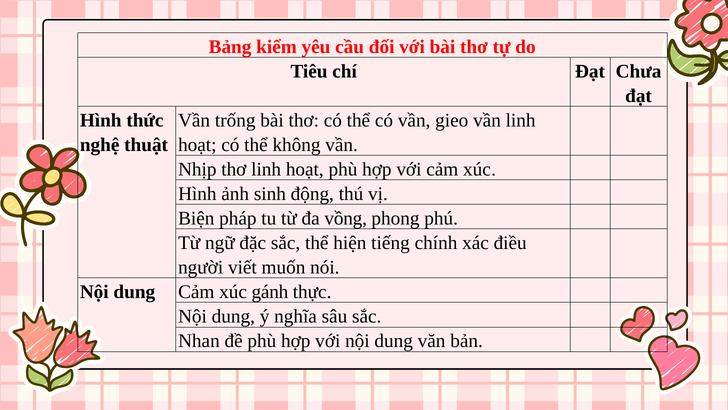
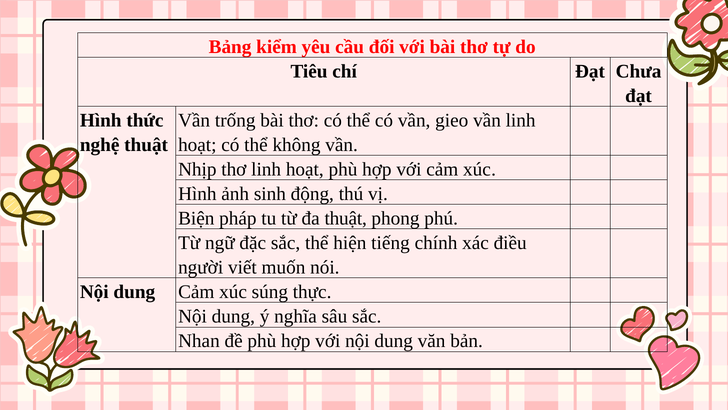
đa vồng: vồng -> thuật (346, 218)
gánh: gánh -> súng (270, 292)
